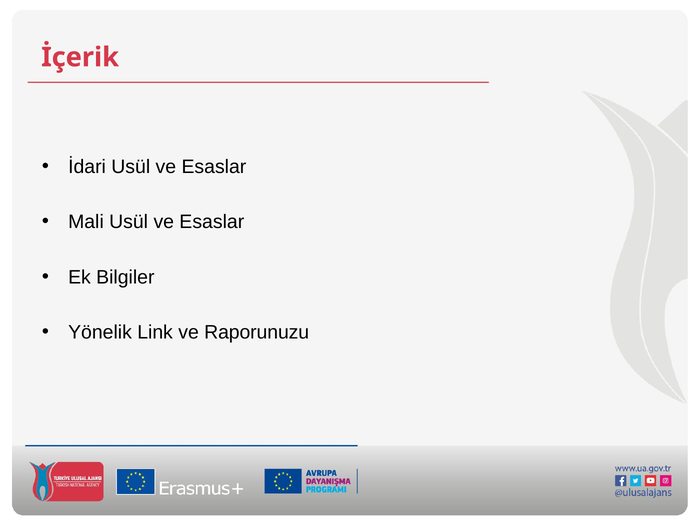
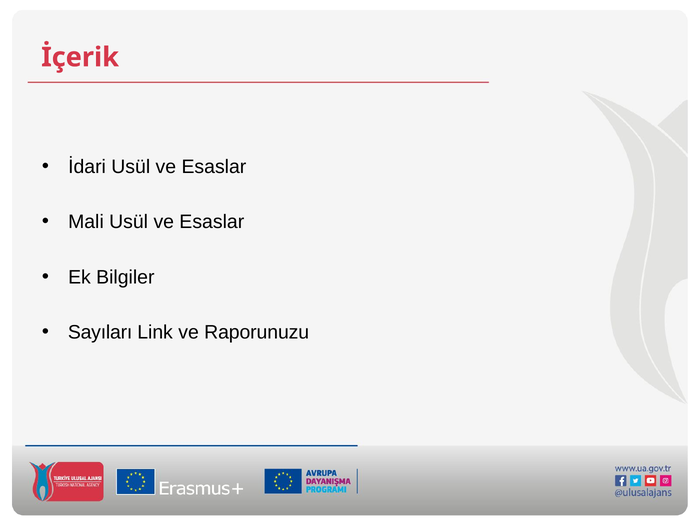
Yönelik: Yönelik -> Sayıları (100, 332)
